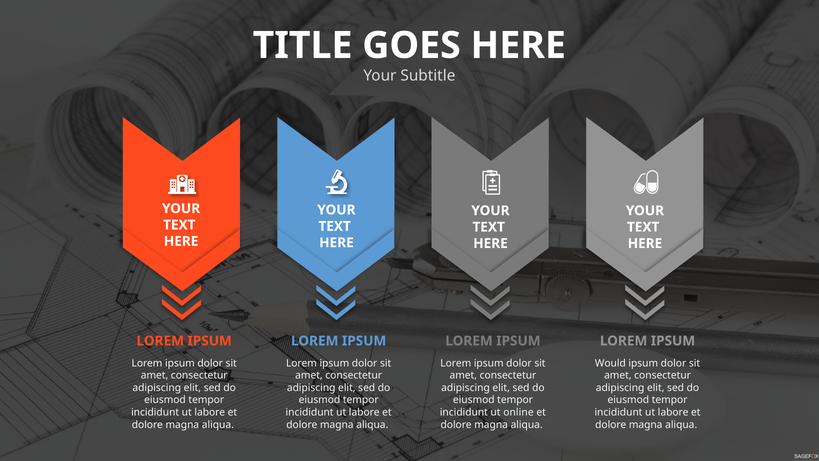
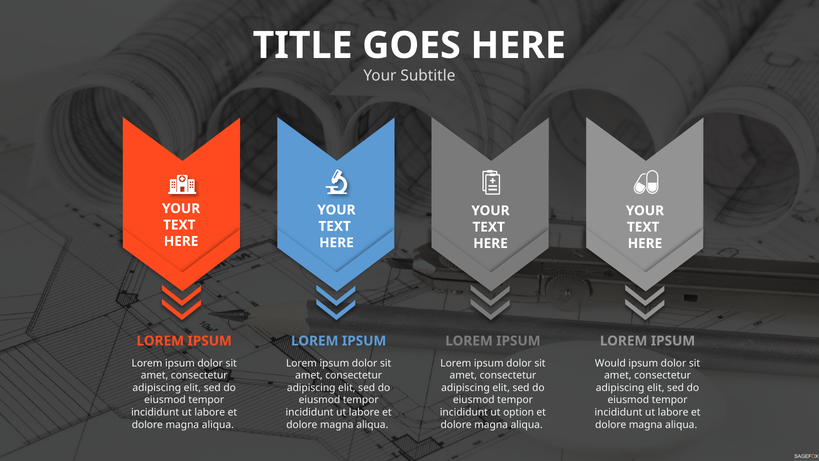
online: online -> option (519, 412)
